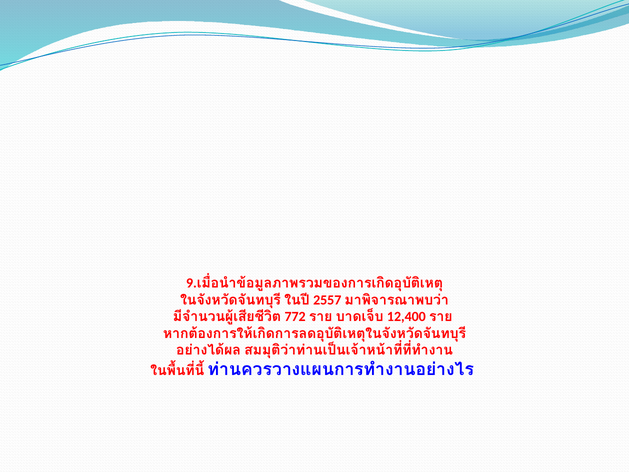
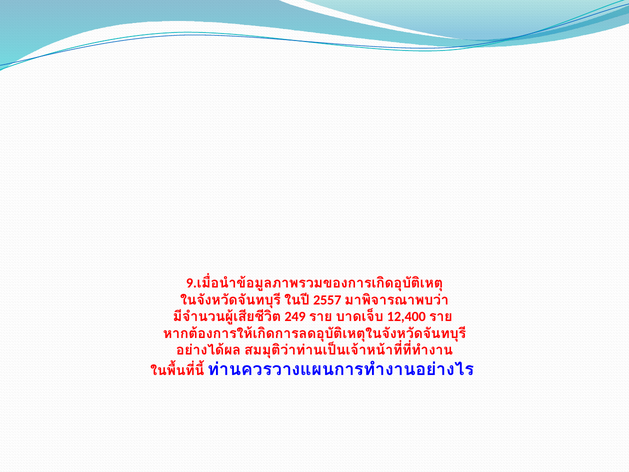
772: 772 -> 249 (295, 317)
